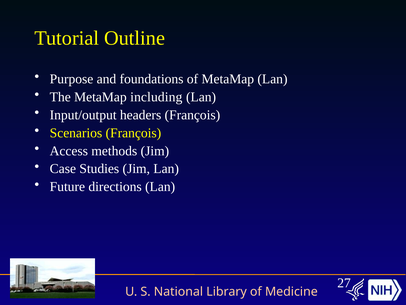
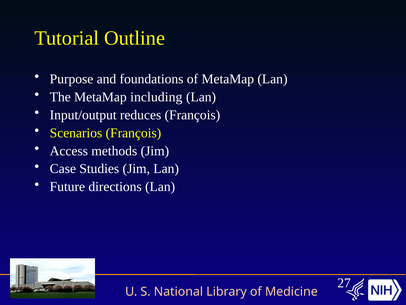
headers: headers -> reduces (141, 115)
